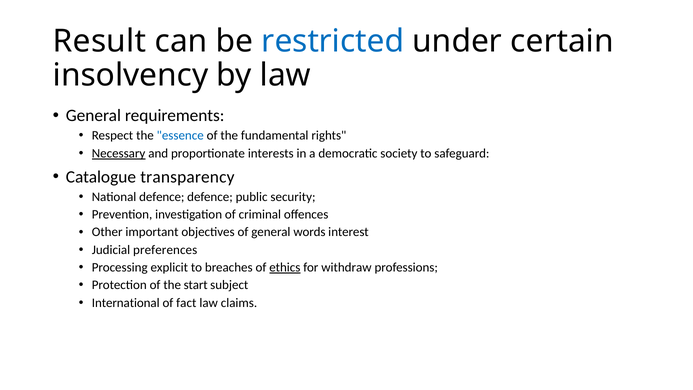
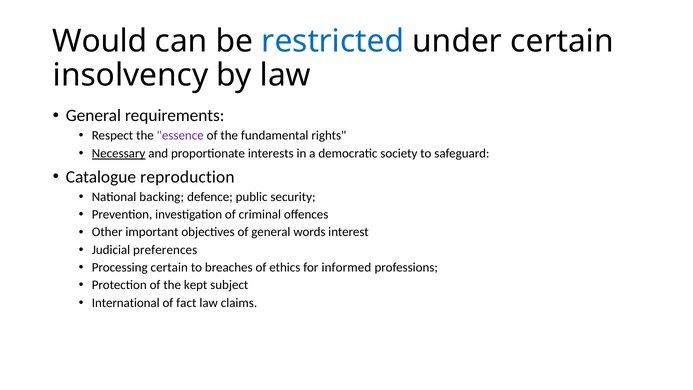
Result: Result -> Would (100, 41)
essence colour: blue -> purple (180, 136)
transparency: transparency -> reproduction (187, 177)
National defence: defence -> backing (162, 197)
Processing explicit: explicit -> certain (169, 267)
ethics underline: present -> none (285, 267)
withdraw: withdraw -> informed (346, 267)
start: start -> kept (196, 285)
